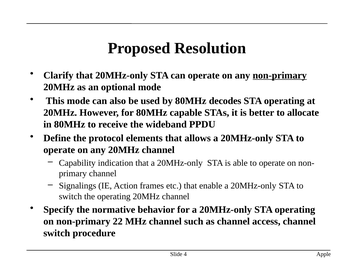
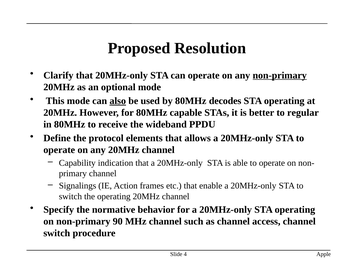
also underline: none -> present (118, 101)
allocate: allocate -> regular (303, 113)
22: 22 -> 90 (118, 222)
